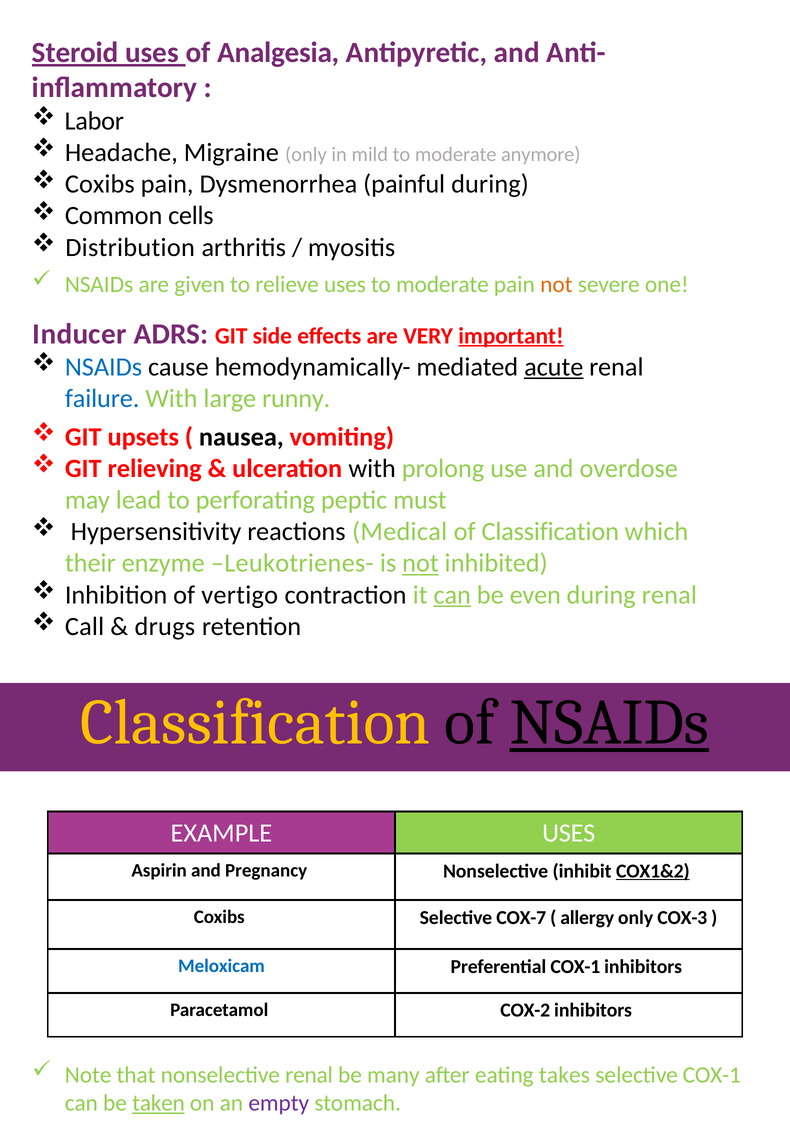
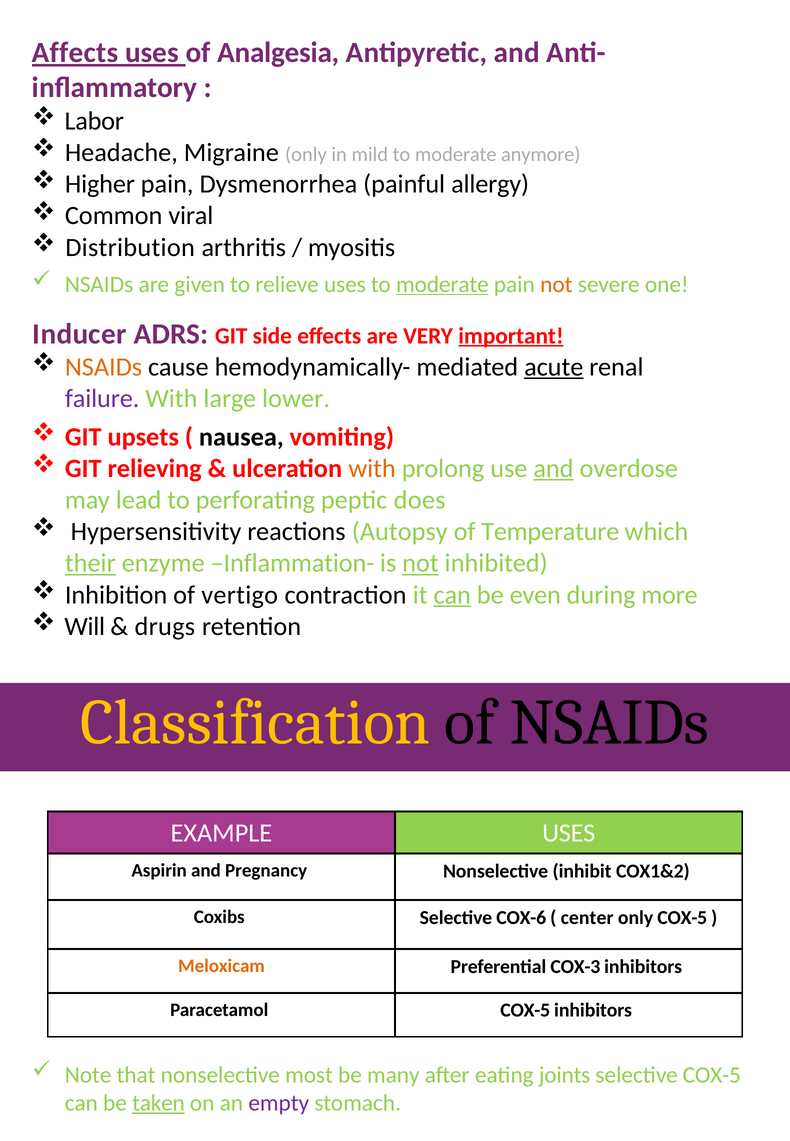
Steroid: Steroid -> Affects (75, 53)
Coxibs: Coxibs -> Higher (100, 184)
painful during: during -> allergy (490, 184)
cells: cells -> viral (191, 216)
moderate underline: none -> present (442, 284)
NSAIDs colour: blue -> orange (103, 367)
failure colour: blue -> purple (102, 399)
runny: runny -> lower (296, 399)
with colour: black -> orange (372, 469)
and underline: none -> present (553, 469)
must: must -> does (420, 500)
Medical: Medical -> Autopsy (400, 532)
of Classification: Classification -> Temperature (550, 532)
their underline: none -> present (90, 563)
Leukotrienes-: Leukotrienes- -> Inflammation- (292, 563)
during renal: renal -> more (669, 595)
Call: Call -> Will (85, 627)
NSAIDs underline: present -> none (609, 723)
COX1&2 underline: present -> none (653, 871)
COX-7: COX-7 -> COX-6 (521, 918)
allergy: allergy -> center (587, 918)
only COX-3: COX-3 -> COX-5 (682, 918)
Meloxicam colour: blue -> orange (221, 966)
Preferential COX-1: COX-1 -> COX-3 (575, 967)
Paracetamol COX-2: COX-2 -> COX-5 (525, 1011)
nonselective renal: renal -> most (309, 1075)
takes: takes -> joints (565, 1075)
selective COX-1: COX-1 -> COX-5 (712, 1075)
